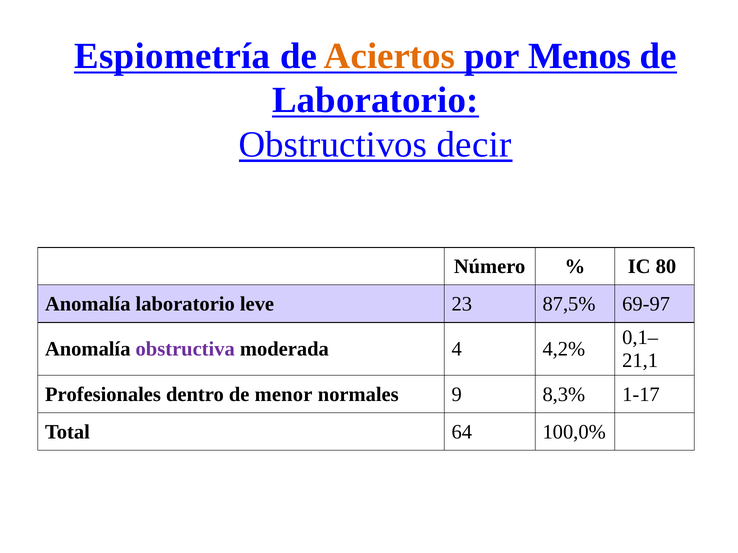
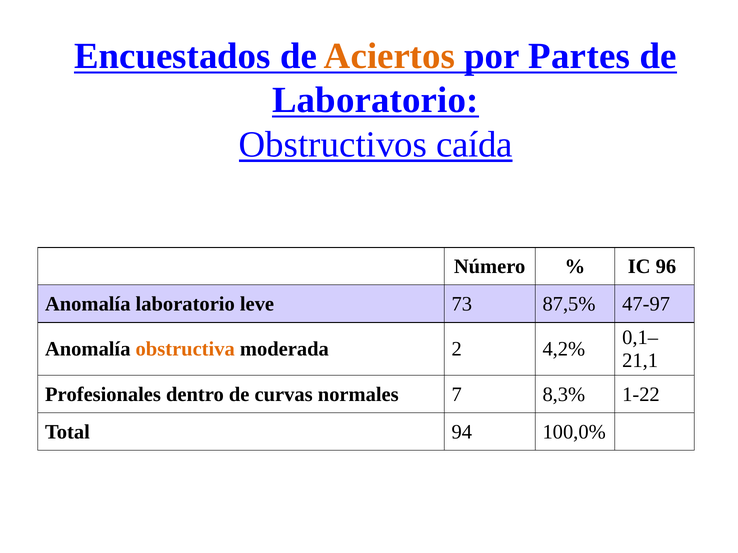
Espiometría: Espiometría -> Encuestados (172, 56)
Menos: Menos -> Partes (579, 56)
decir: decir -> caída (475, 145)
80: 80 -> 96 (666, 267)
23: 23 -> 73 (462, 304)
69-97: 69-97 -> 47-97 (646, 304)
obstructiva colour: purple -> orange (185, 349)
4: 4 -> 2 (457, 349)
menor: menor -> curvas (284, 395)
9: 9 -> 7 (457, 395)
1-17: 1-17 -> 1-22 (641, 395)
64: 64 -> 94 (462, 432)
